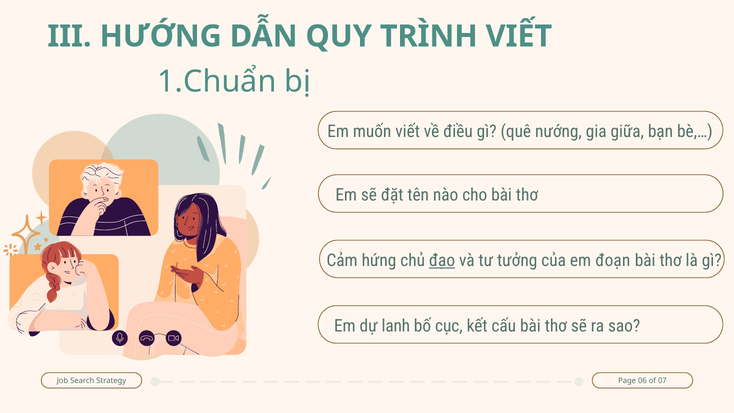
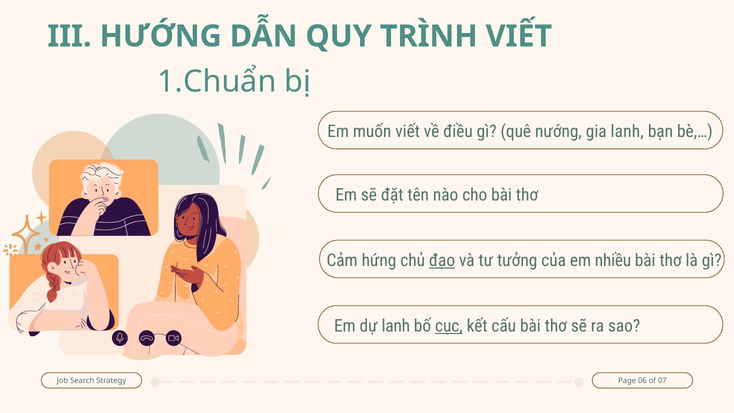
gia giữa: giữa -> lanh (627, 132)
đoạn: đoạn -> nhiều (613, 261)
cục underline: none -> present (449, 326)
